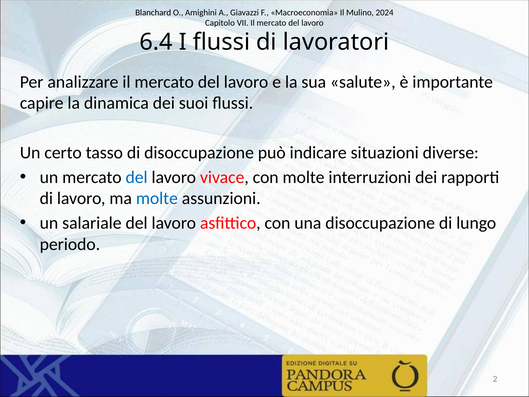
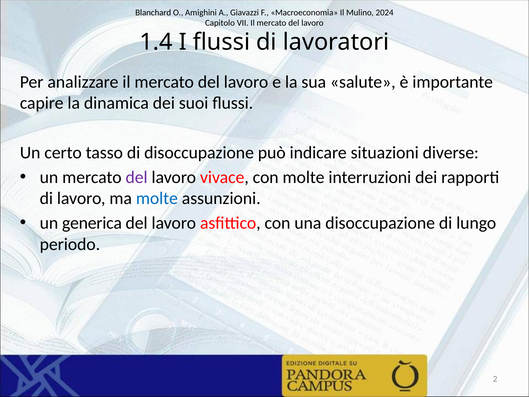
6.4: 6.4 -> 1.4 (156, 42)
del colour: blue -> purple (137, 177)
salariale: salariale -> generica (92, 223)
